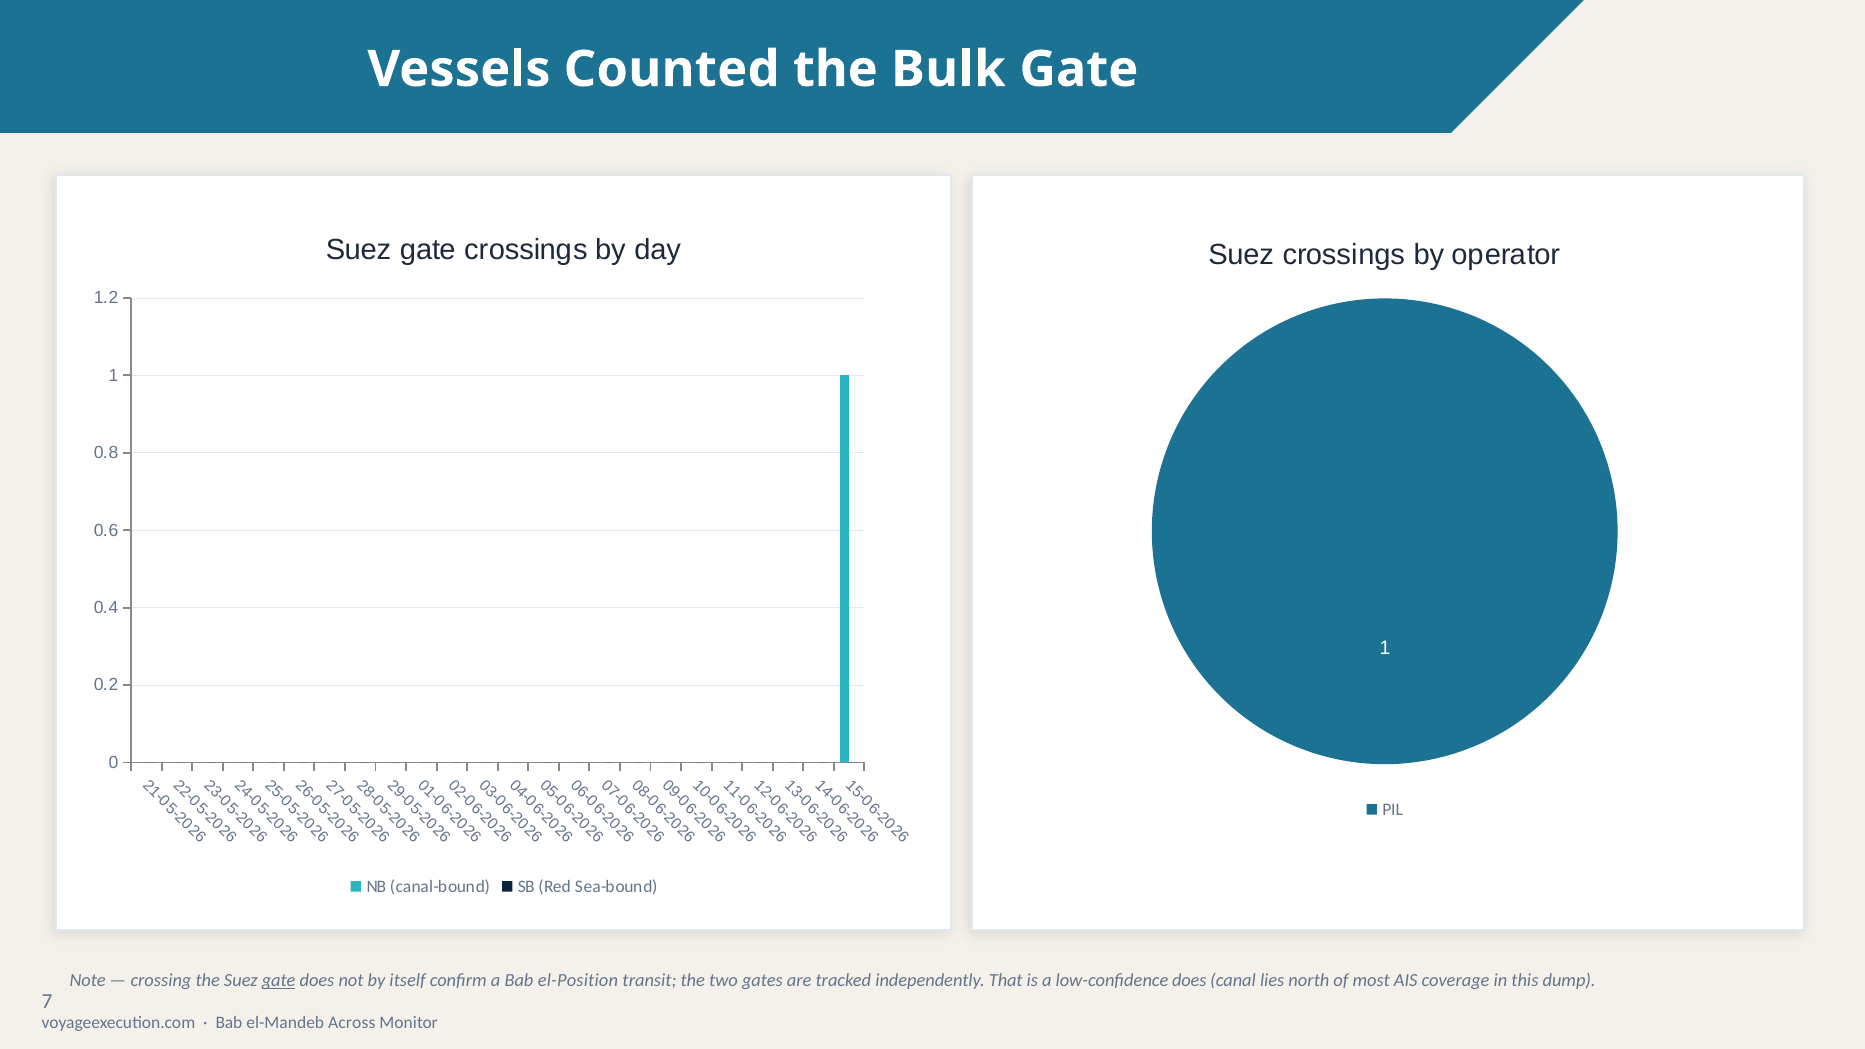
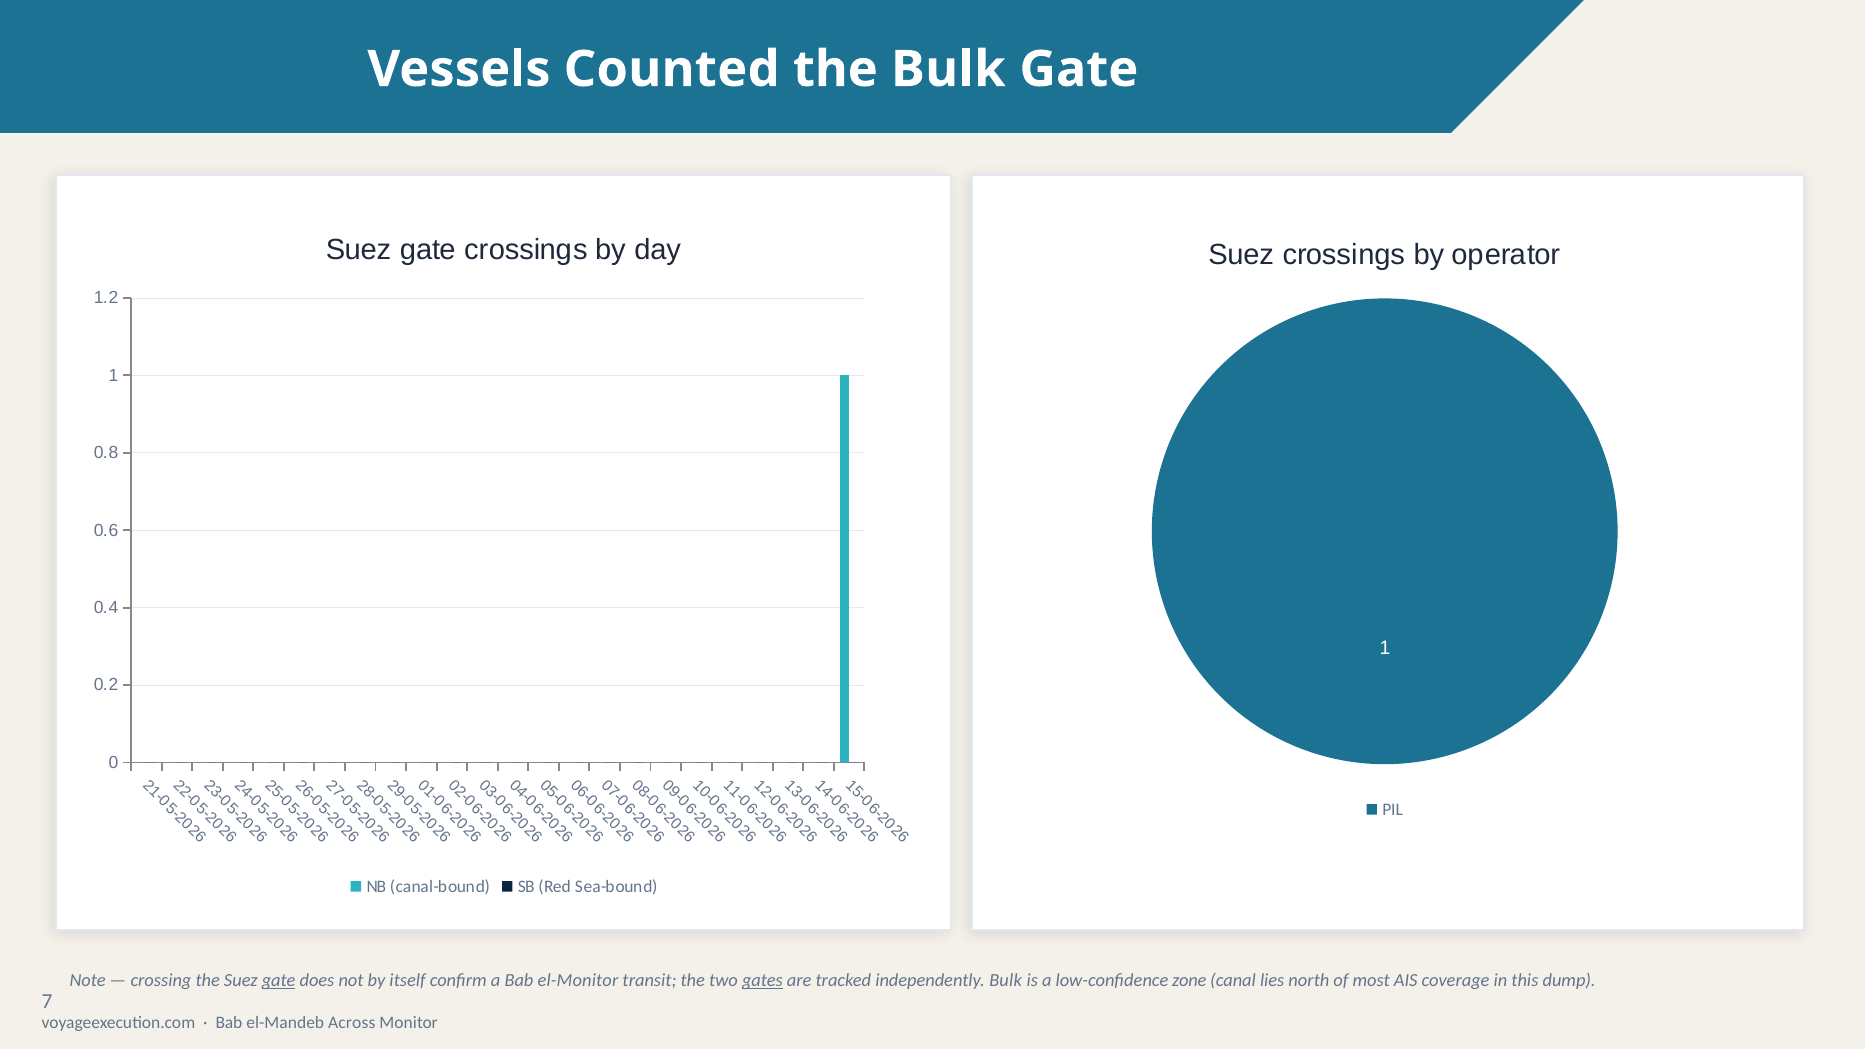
el-Position: el-Position -> el-Monitor (578, 980)
gates underline: none -> present (762, 980)
independently That: That -> Bulk (1006, 980)
low-confidence does: does -> zone (1189, 980)
